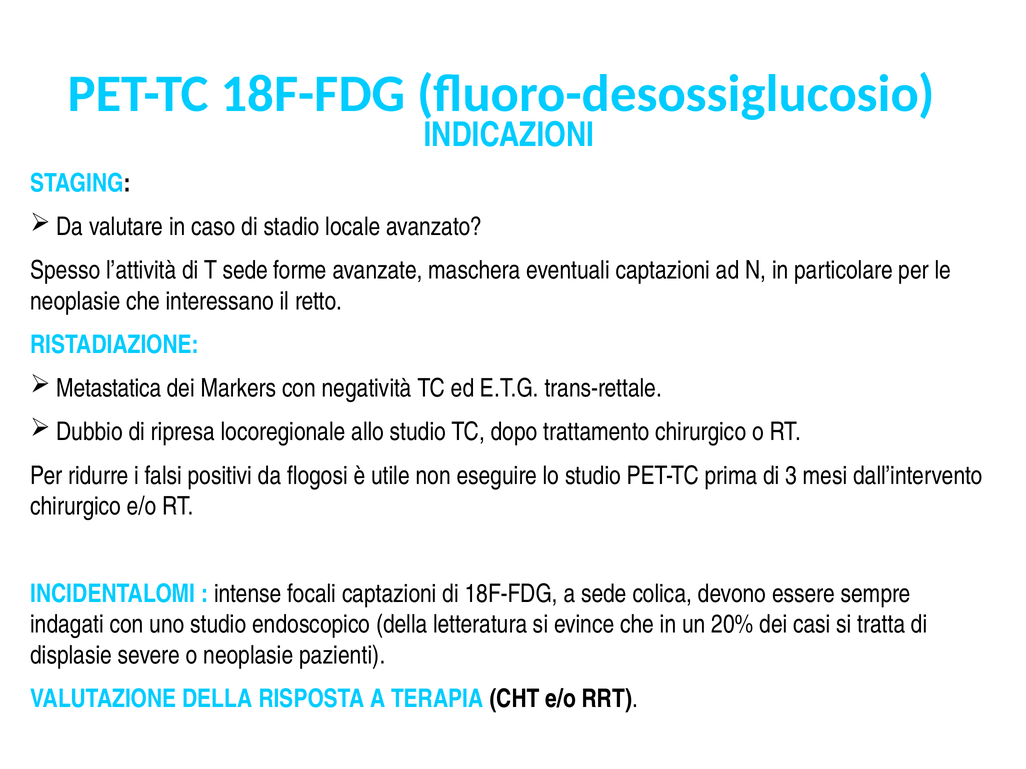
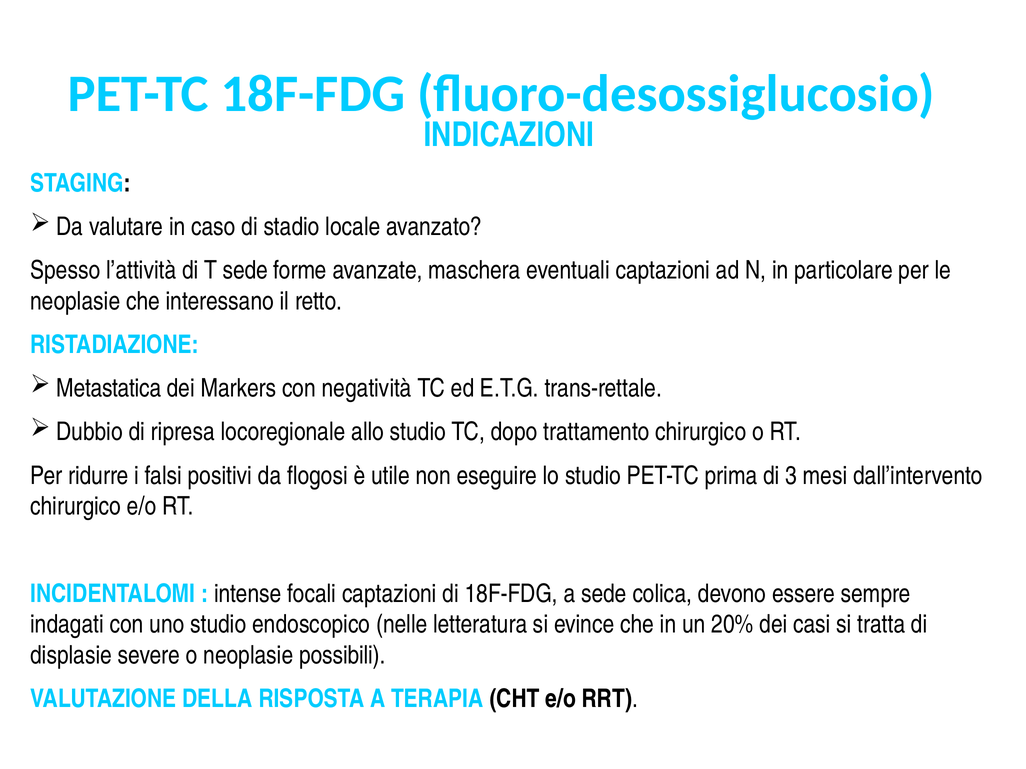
endoscopico della: della -> nelle (402, 625)
pazienti: pazienti -> possibili (342, 656)
